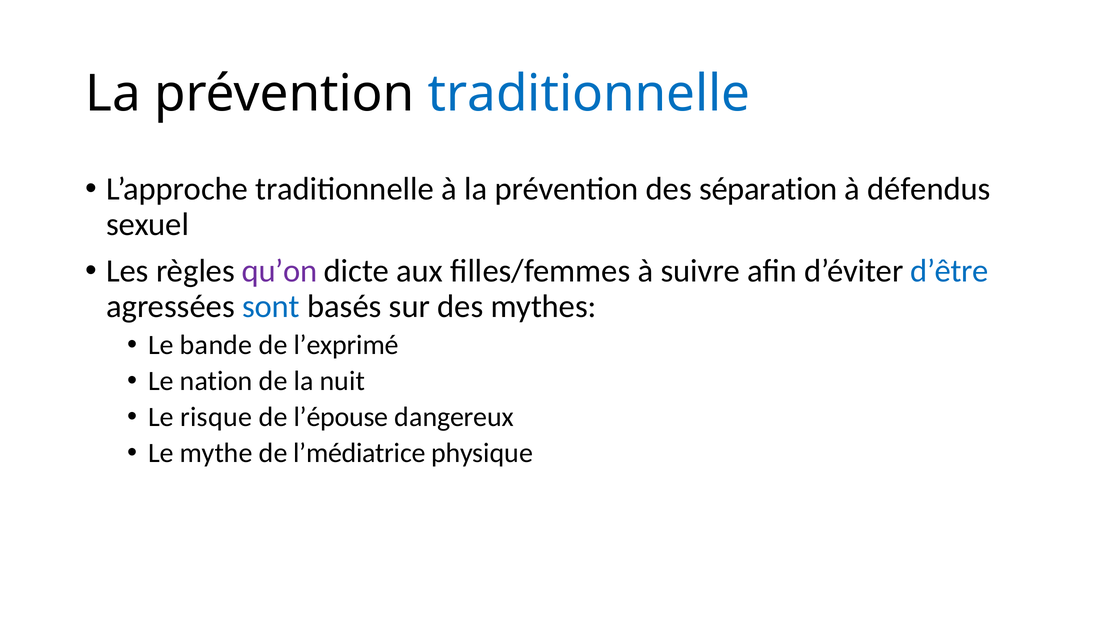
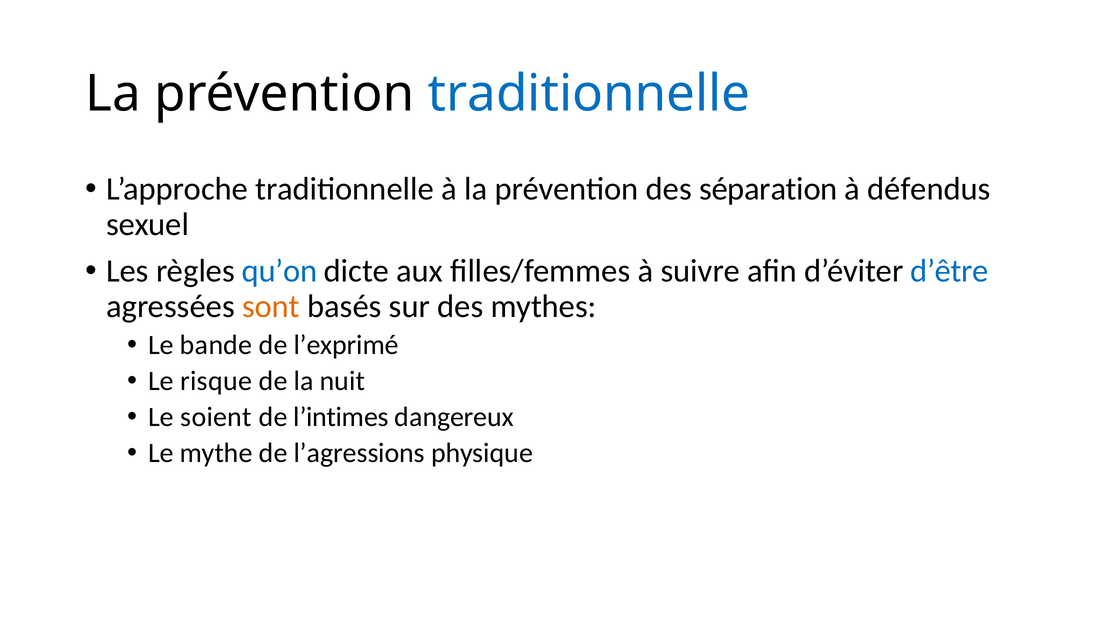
qu’on colour: purple -> blue (280, 271)
sont colour: blue -> orange (271, 306)
nation: nation -> risque (216, 381)
risque: risque -> soient (216, 417)
l’épouse: l’épouse -> l’intimes (341, 417)
l’médiatrice: l’médiatrice -> l’agressions (359, 453)
